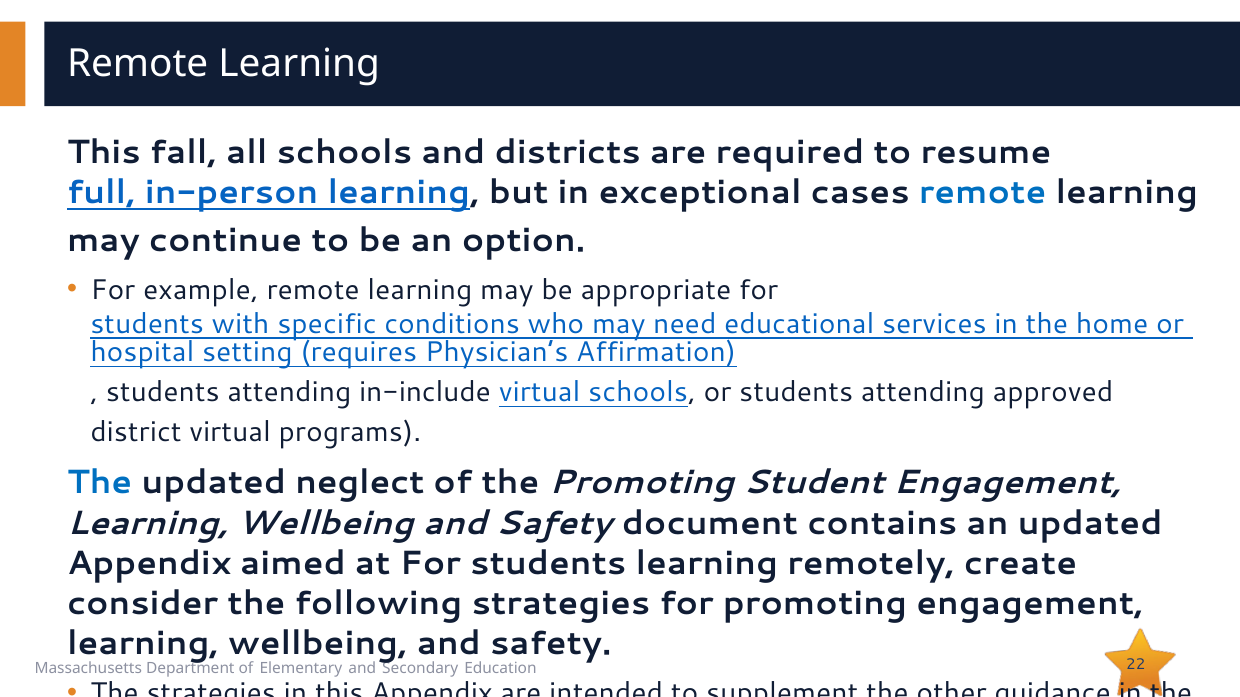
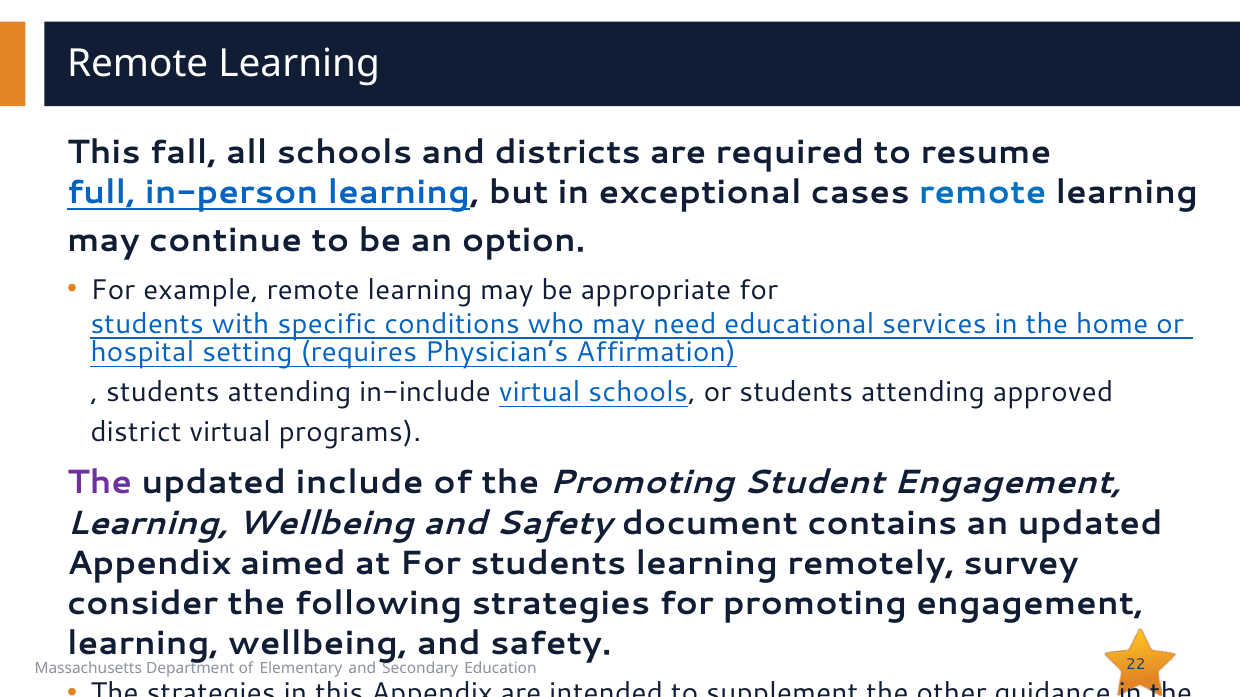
The colour: blue -> purple (100, 483)
neglect: neglect -> include (360, 483)
create: create -> survey (1021, 564)
